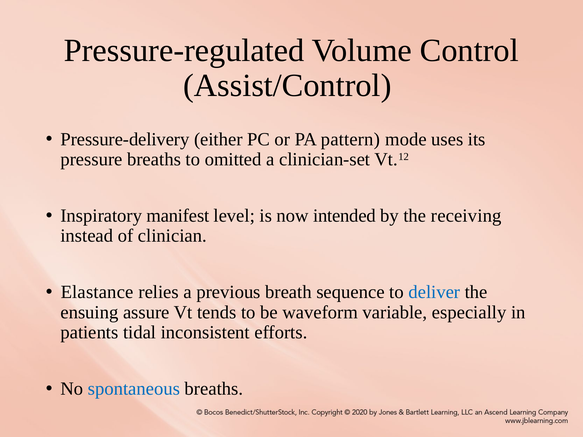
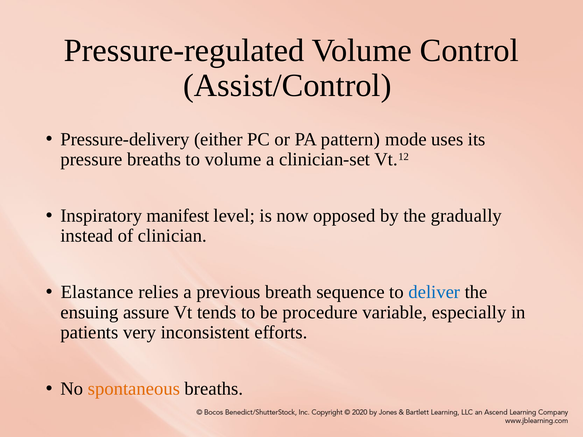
to omitted: omitted -> volume (233, 159)
intended: intended -> opposed (344, 216)
receiving: receiving -> gradually (466, 216)
waveform: waveform -> procedure (320, 312)
tidal: tidal -> very (140, 333)
spontaneous colour: blue -> orange (134, 389)
